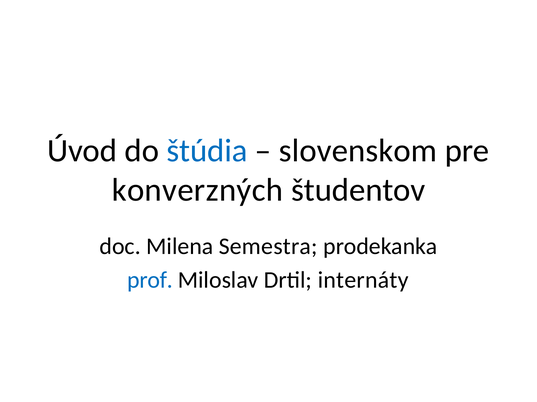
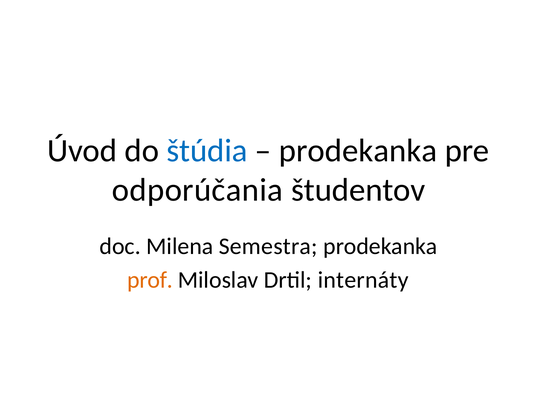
slovenskom: slovenskom -> prodekanka (358, 151)
konverzných: konverzných -> odporúčania (197, 190)
prof colour: blue -> orange (150, 280)
